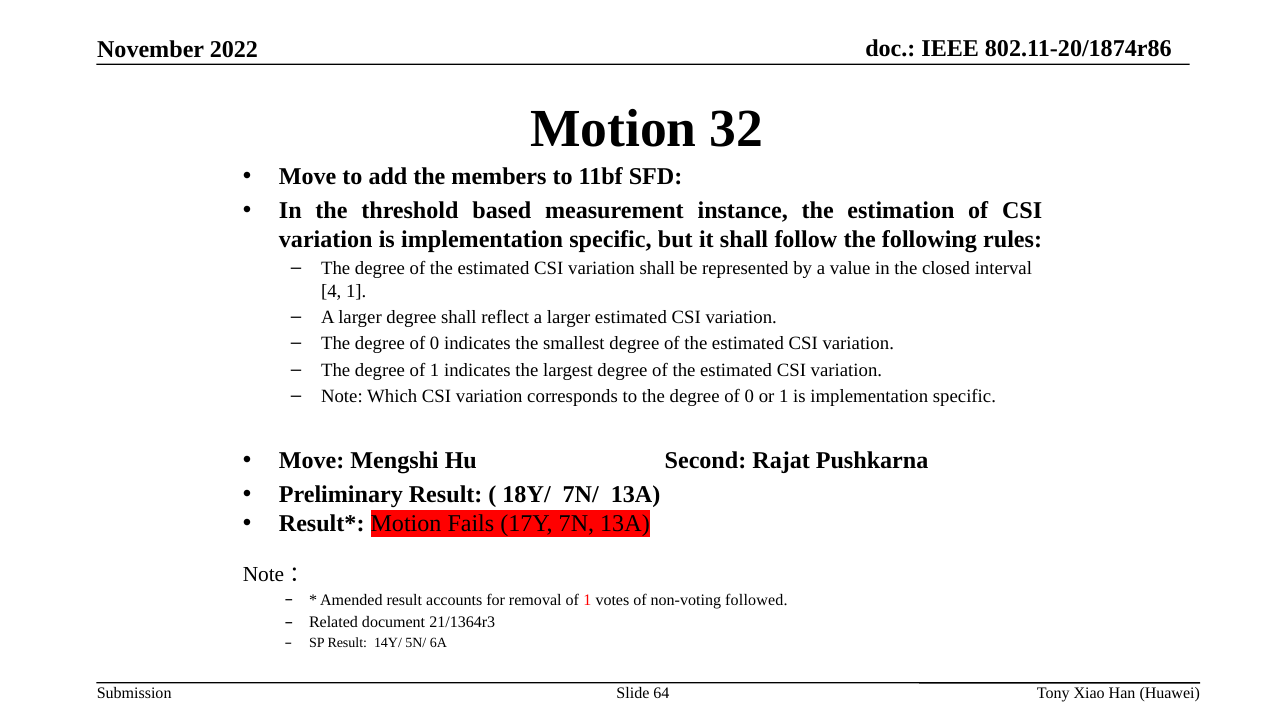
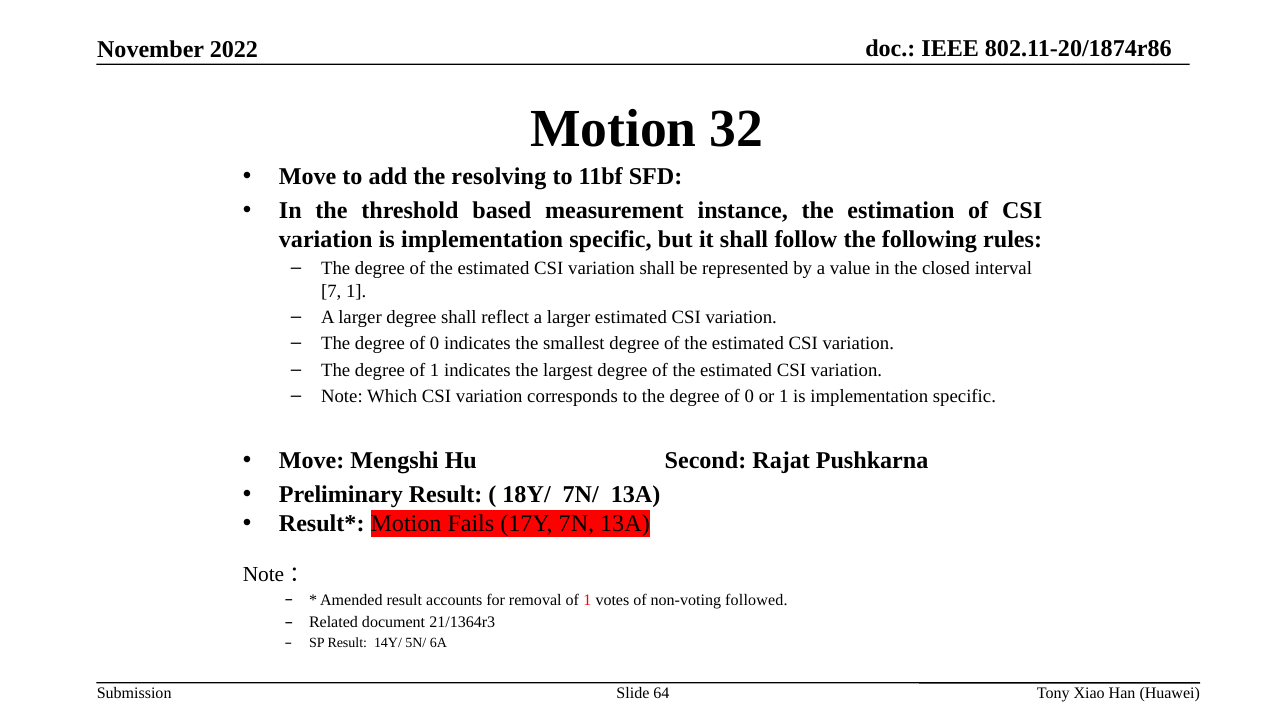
members: members -> resolving (499, 177)
4: 4 -> 7 (331, 291)
